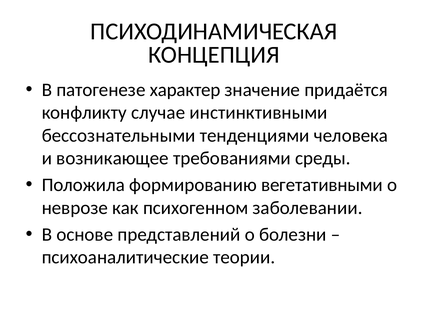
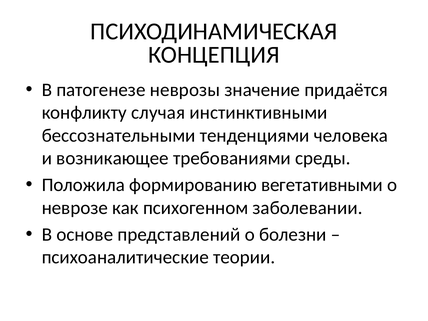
характер: характер -> неврозы (185, 90)
случае: случае -> случая (158, 113)
